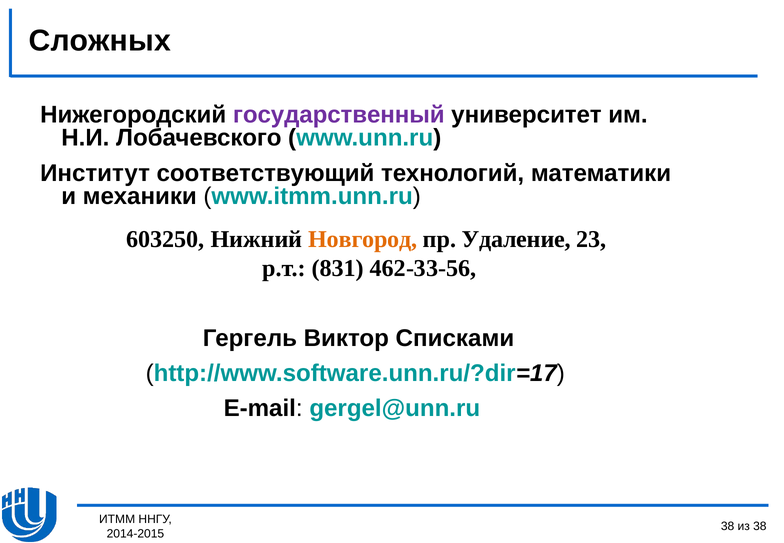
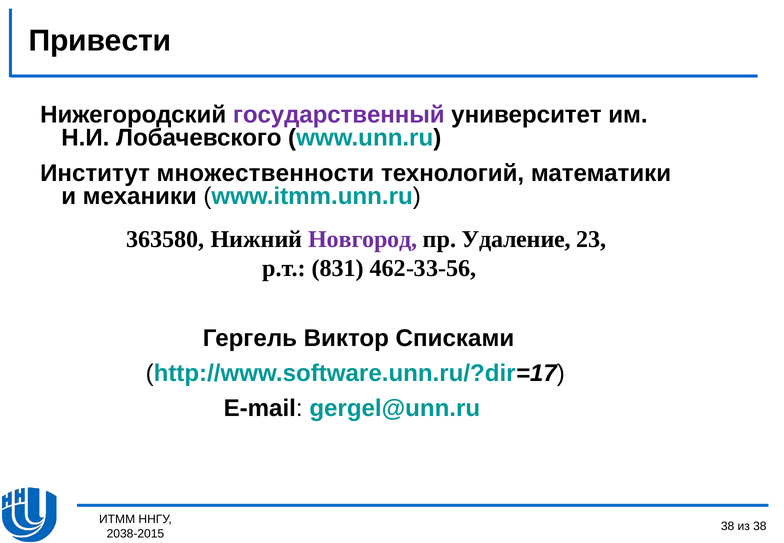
Сложных: Сложных -> Привести (100, 41)
соответствующий: соответствующий -> множественности (265, 173)
603250: 603250 -> 363580 (165, 239)
Новгород colour: orange -> purple (363, 239)
2014-2015: 2014-2015 -> 2038-2015 (135, 533)
